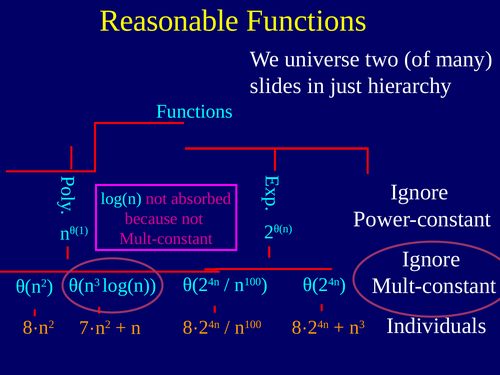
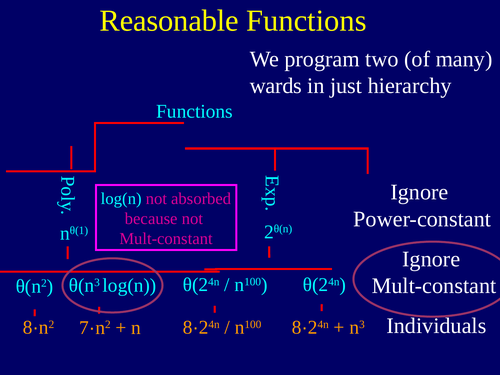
universe: universe -> program (322, 59)
slides: slides -> wards (276, 86)
